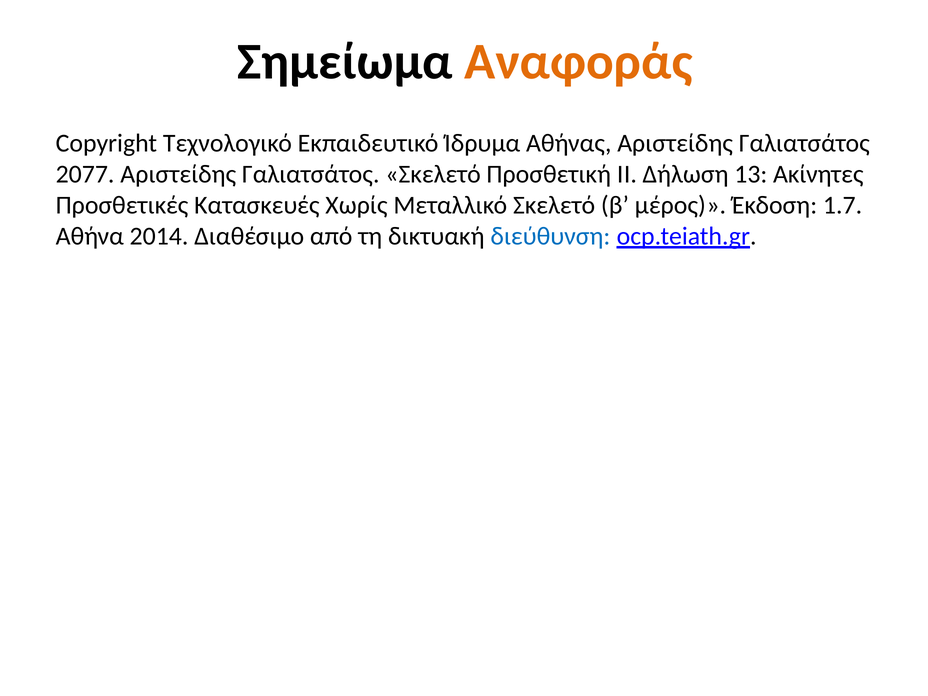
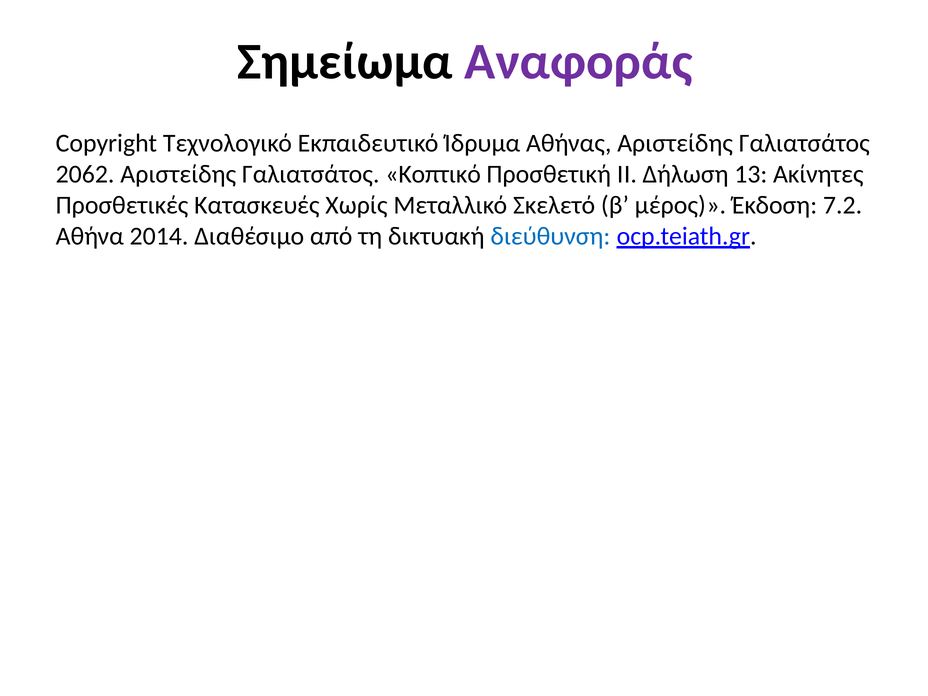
Αναφοράς colour: orange -> purple (578, 62)
2077: 2077 -> 2062 (85, 174)
Γαλιατσάτος Σκελετό: Σκελετό -> Κοπτικό (433, 174)
1.7: 1.7 -> 7.2 (843, 205)
